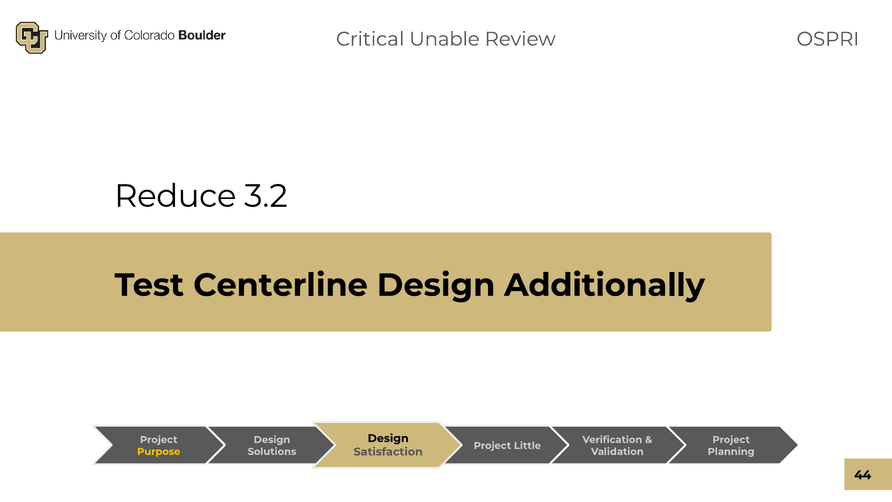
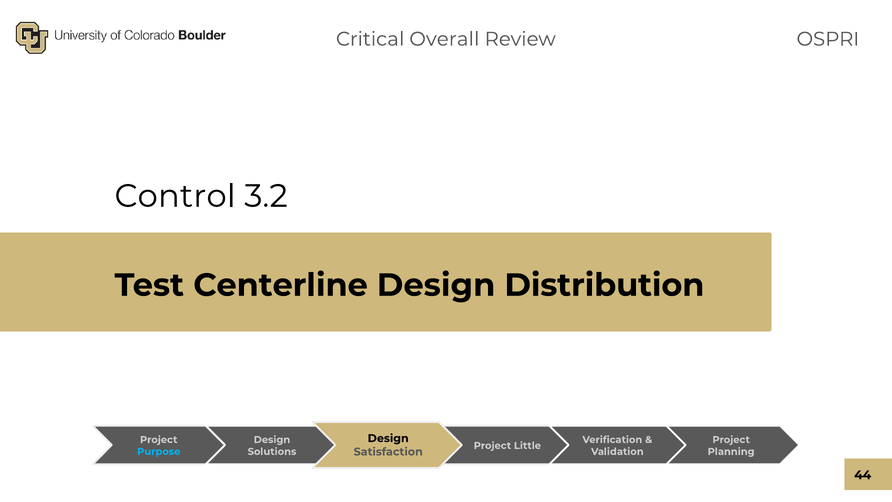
Unable: Unable -> Overall (444, 39)
Reduce: Reduce -> Control (175, 196)
Additionally: Additionally -> Distribution (604, 285)
Purpose colour: yellow -> light blue (159, 451)
